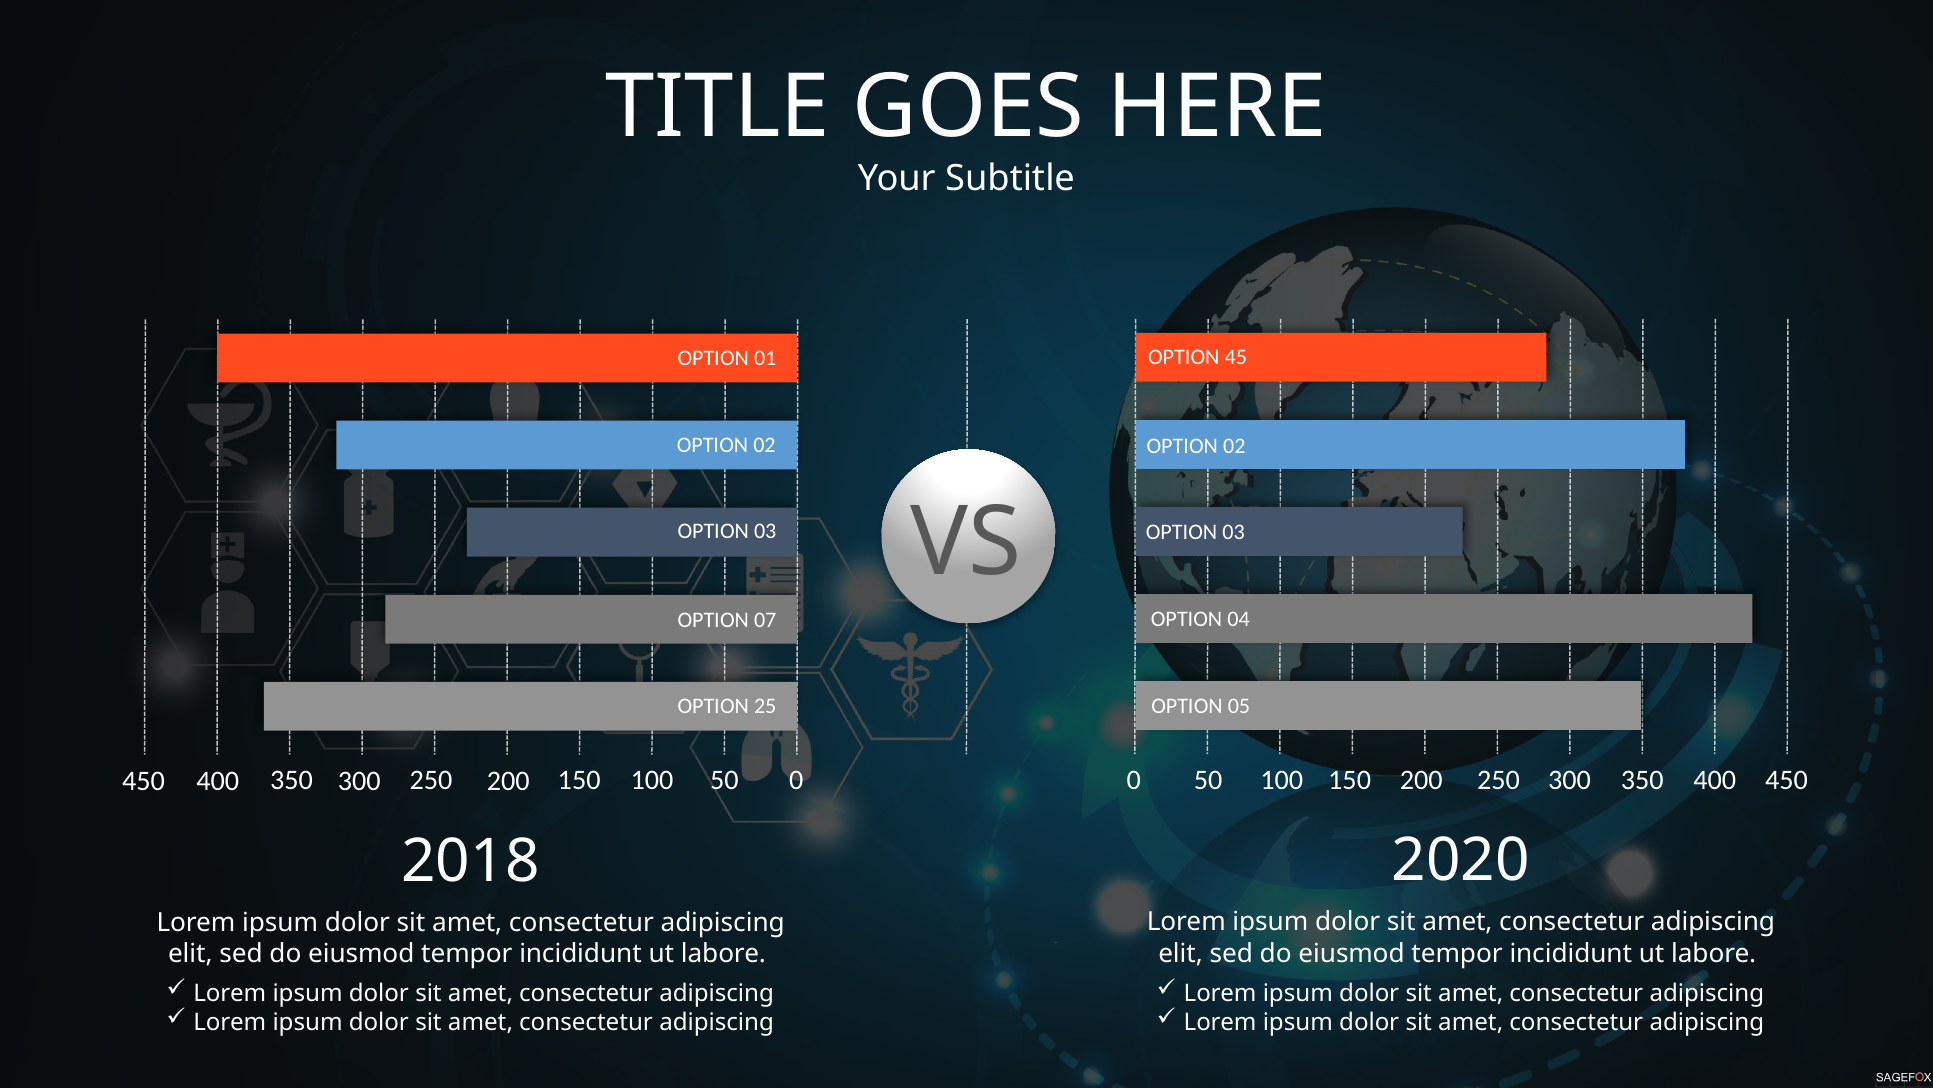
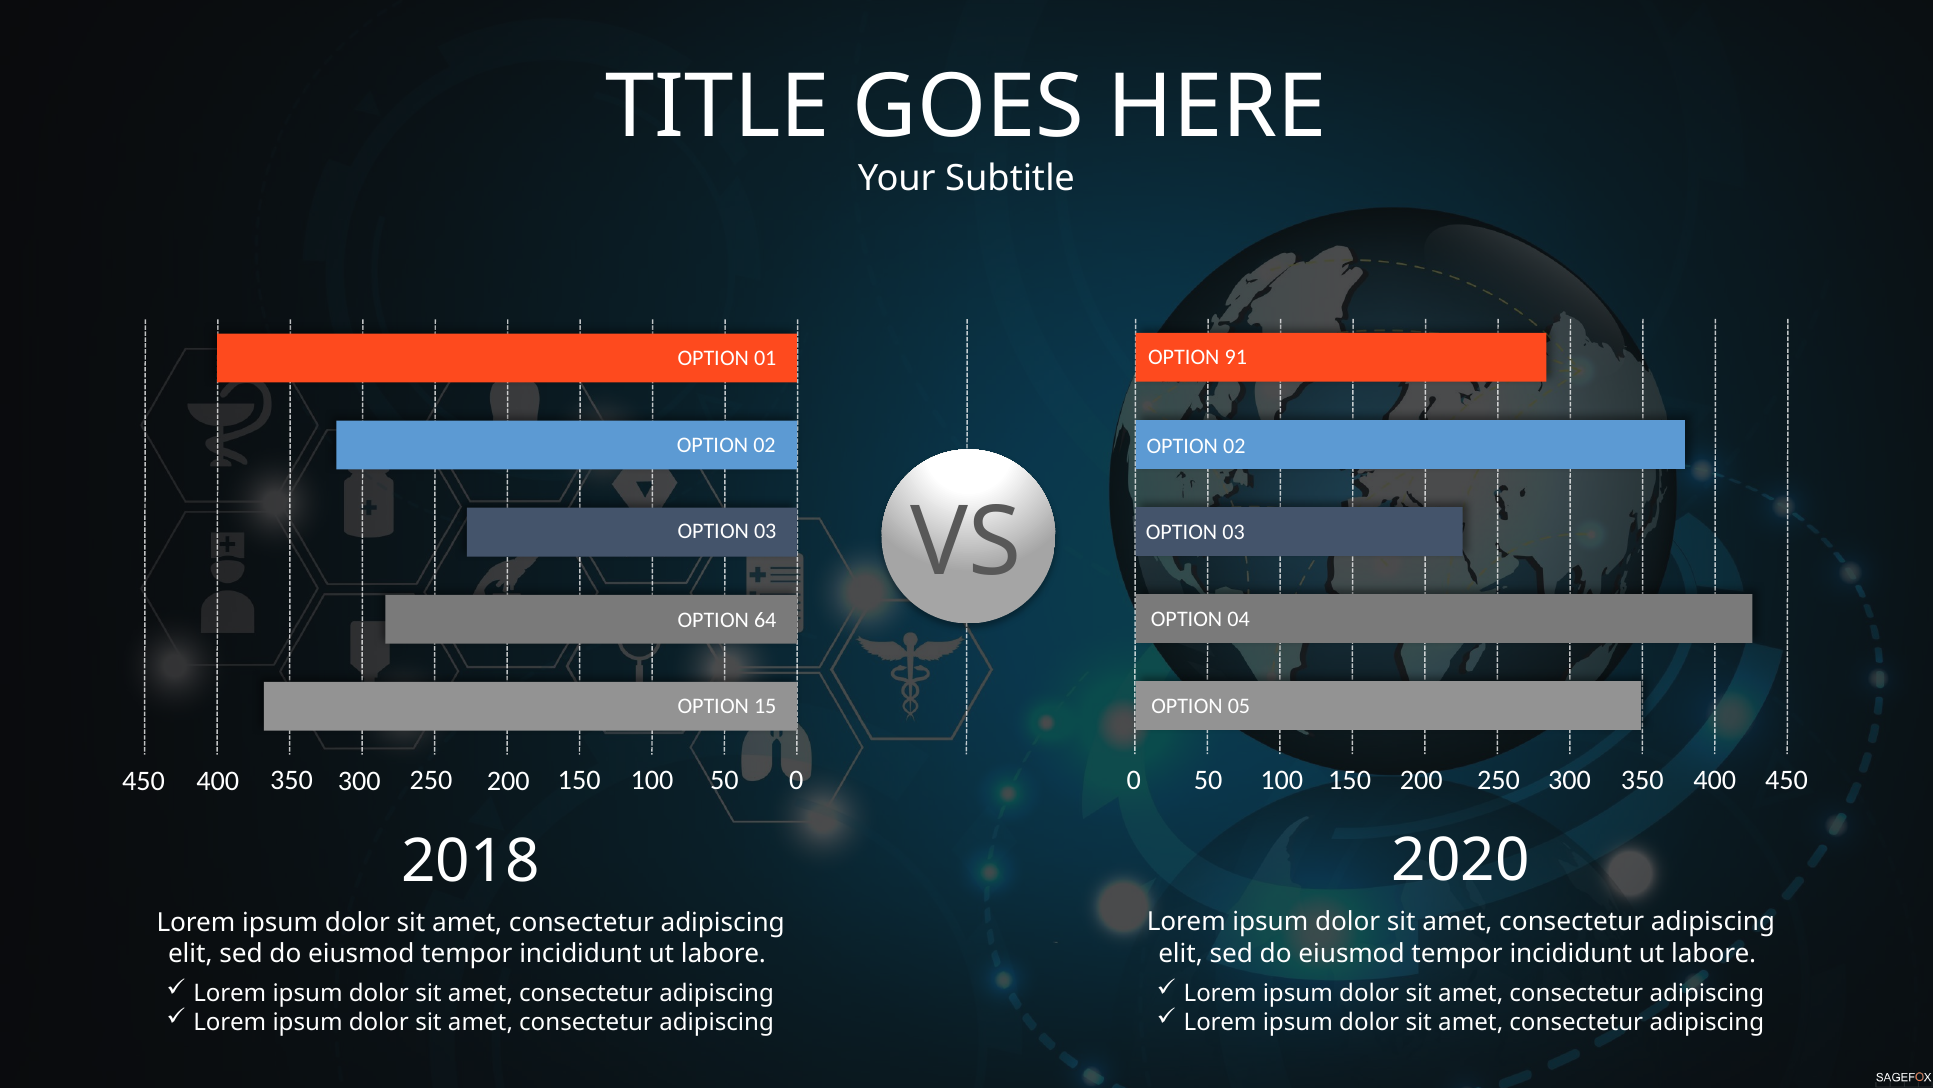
45: 45 -> 91 (1236, 357)
07: 07 -> 64 (765, 620)
25: 25 -> 15 (765, 706)
